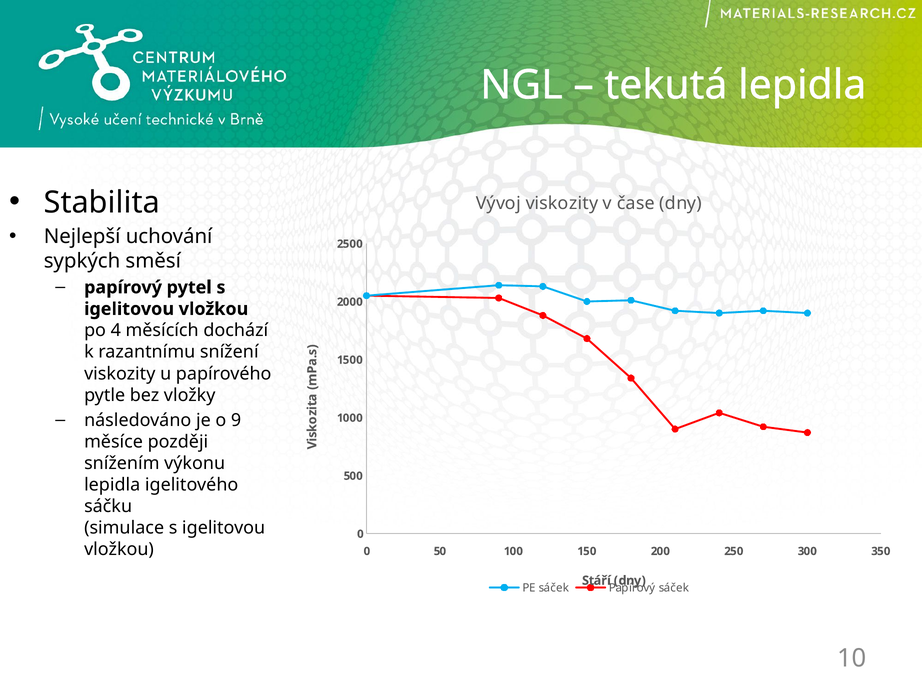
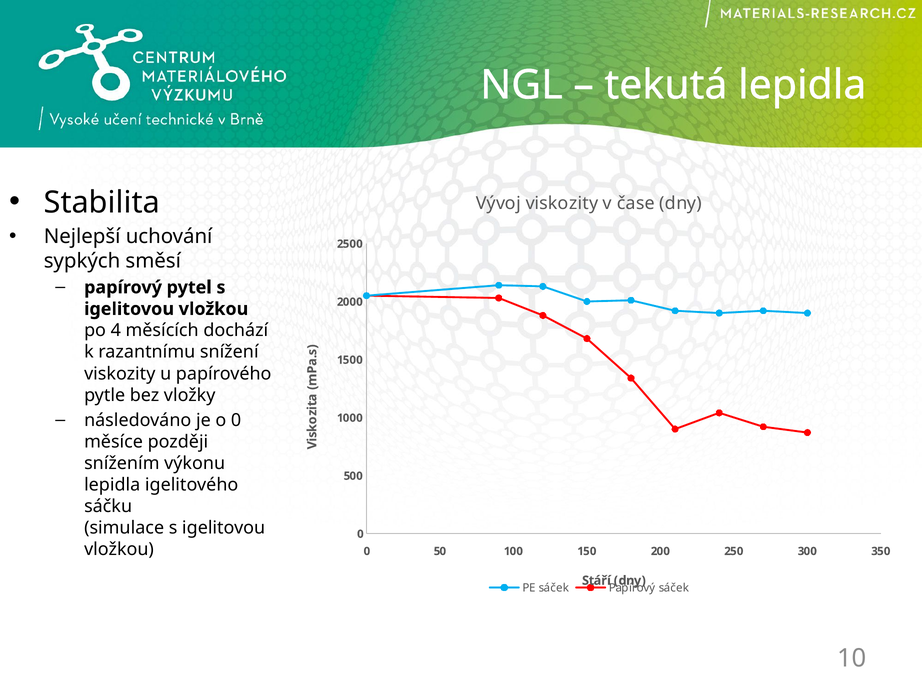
o 9: 9 -> 0 (236, 421)
